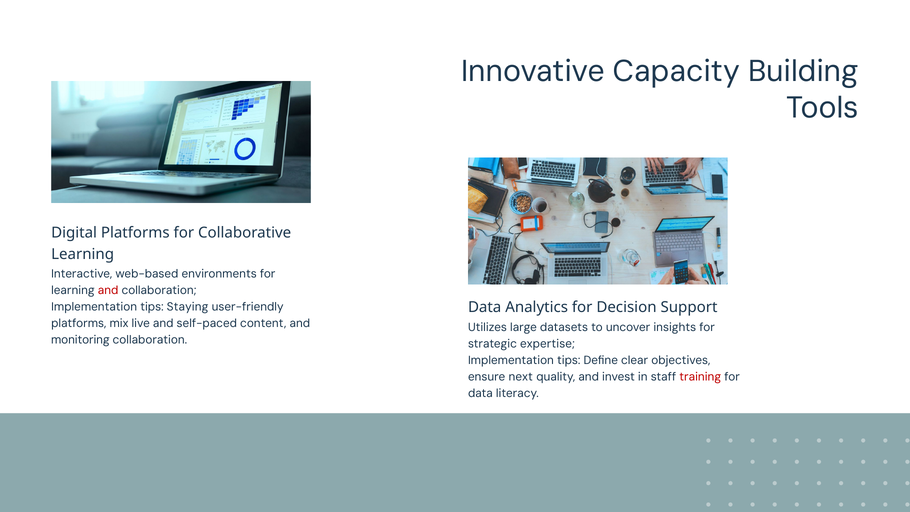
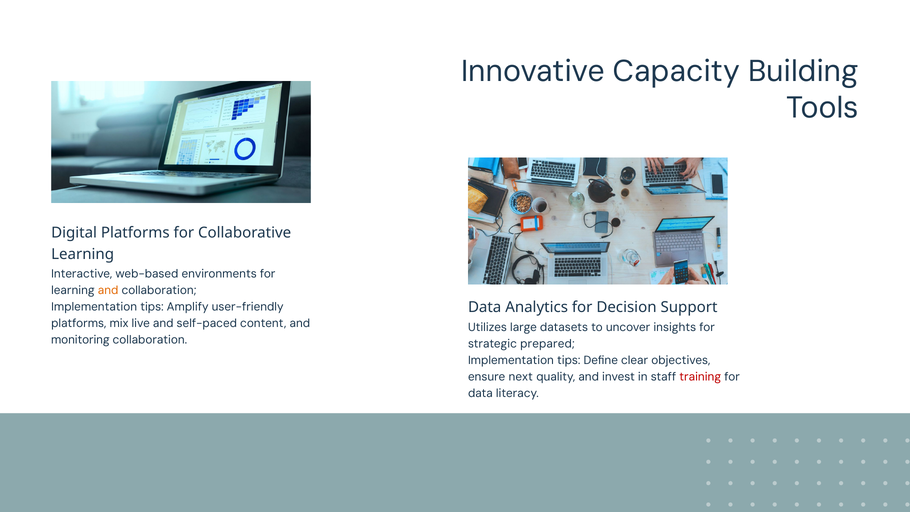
and colour: red -> orange (108, 290)
Staying: Staying -> Amplify (188, 307)
expertise: expertise -> prepared (547, 344)
